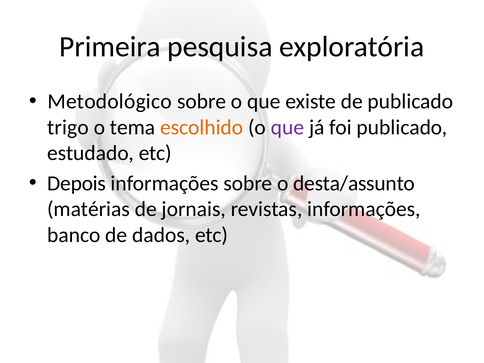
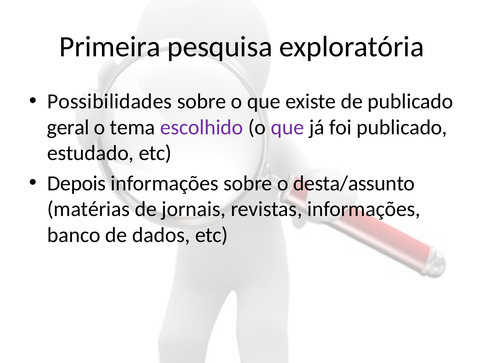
Metodológico: Metodológico -> Possibilidades (110, 102)
trigo: trigo -> geral (68, 127)
escolhido colour: orange -> purple (202, 127)
